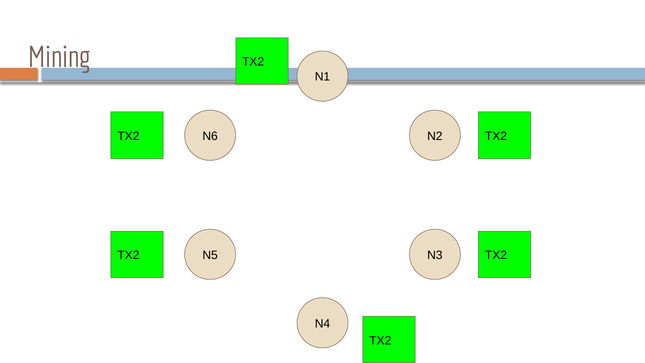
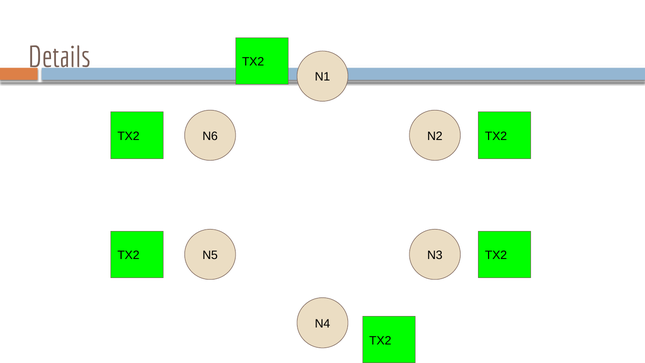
Mining: Mining -> Details (60, 58)
